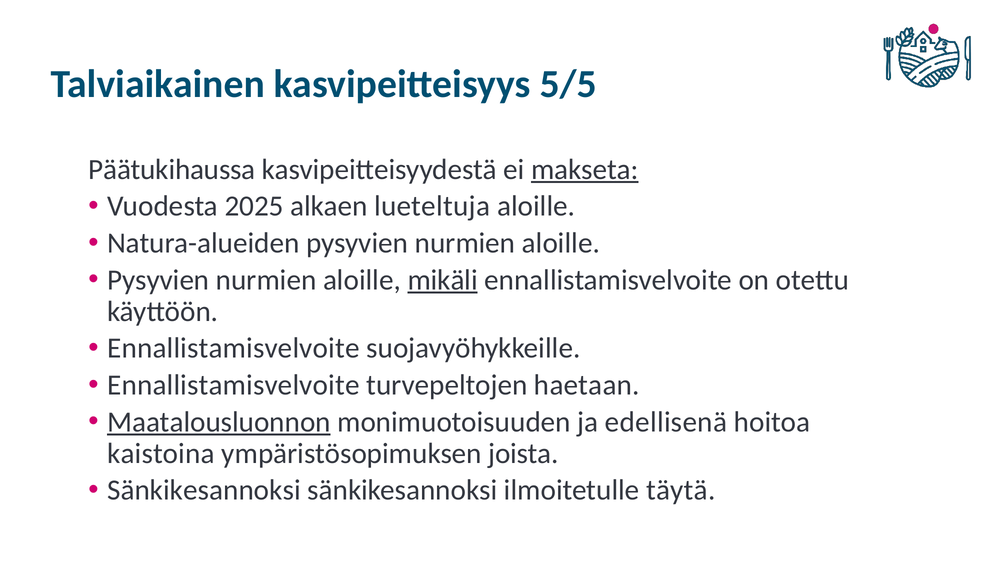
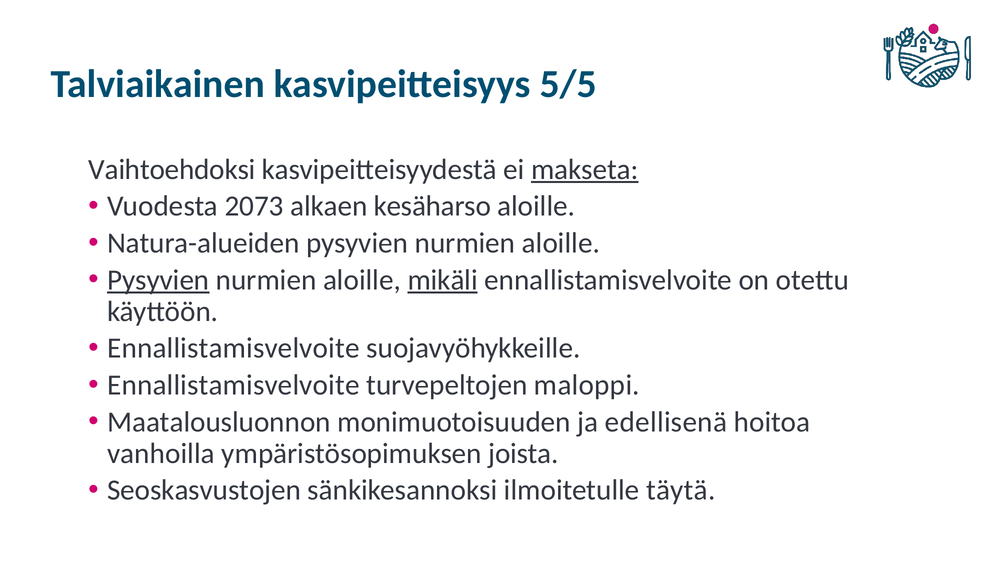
Päätukihaussa: Päätukihaussa -> Vaihtoehdoksi (172, 169)
2025: 2025 -> 2073 (254, 206)
lueteltuja: lueteltuja -> kesäharso (432, 206)
Pysyvien underline: none -> present (158, 280)
haetaan: haetaan -> maloppi (587, 385)
Maatalousluonnon underline: present -> none (219, 422)
kaistoina: kaistoina -> vanhoilla (161, 453)
Sänkikesannoksi: Sänkikesannoksi -> Seoskasvustojen (204, 490)
